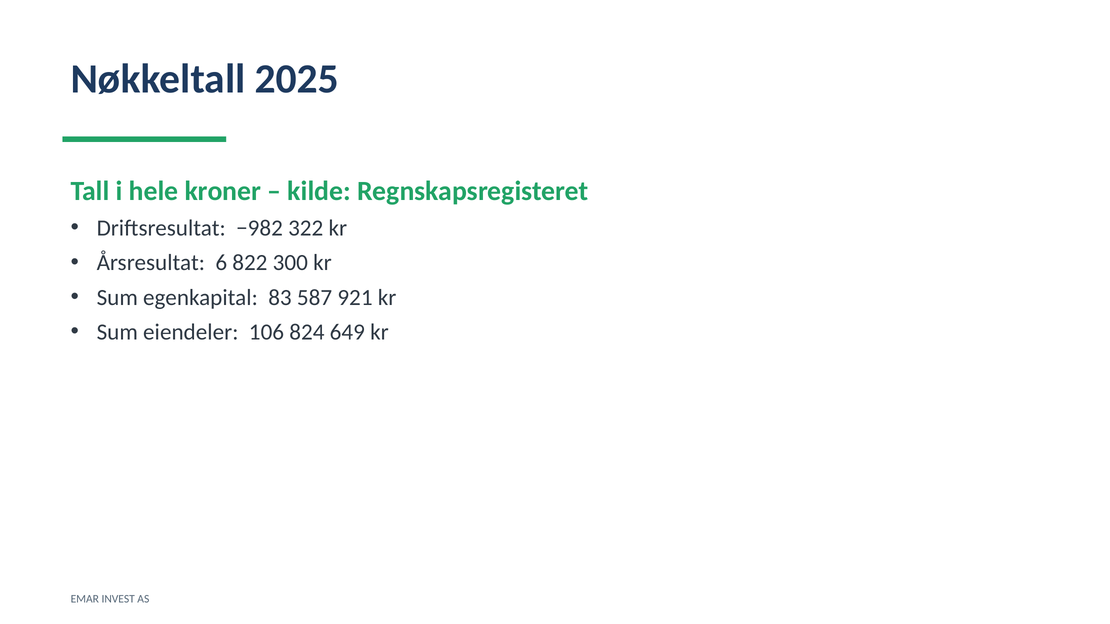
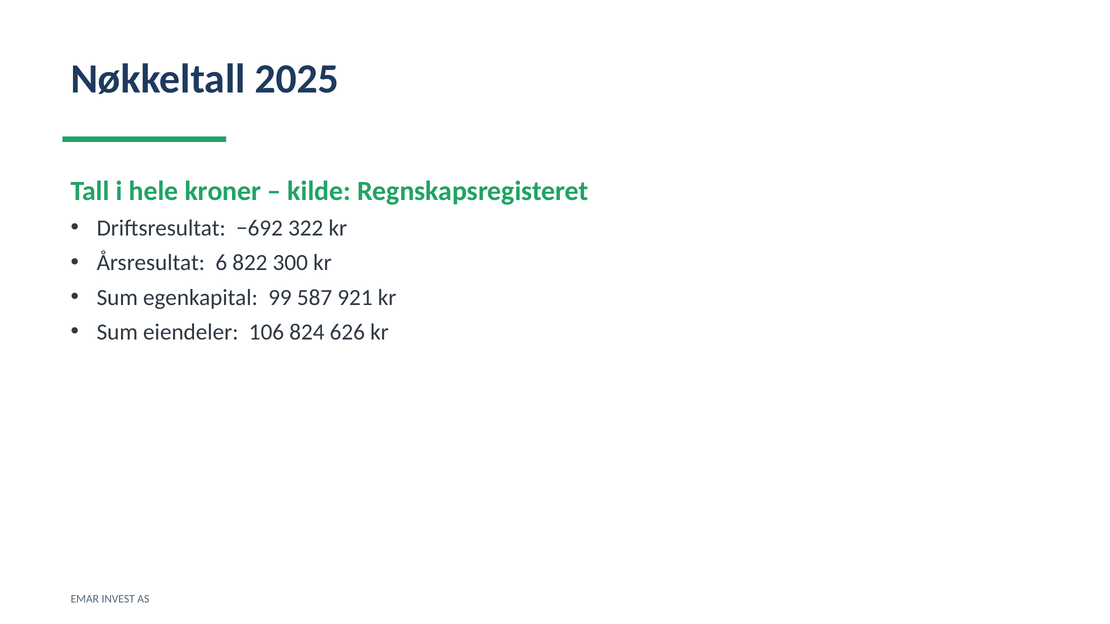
−982: −982 -> −692 (260, 228)
83: 83 -> 99 (280, 298)
649: 649 -> 626 (347, 332)
